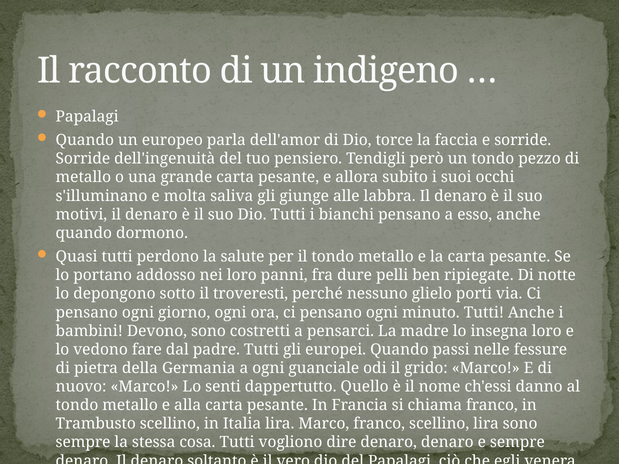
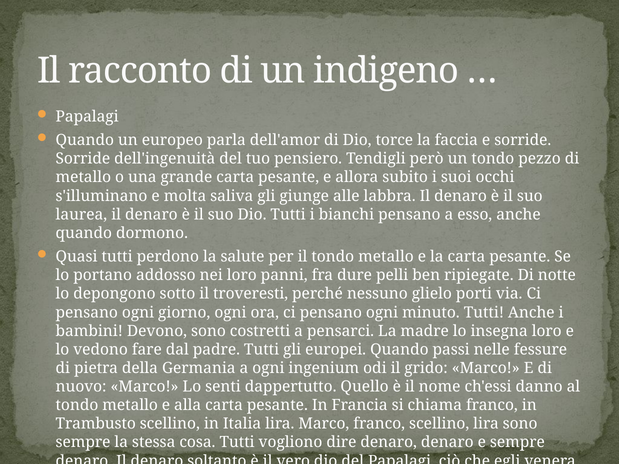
motivi: motivi -> laurea (81, 215)
guanciale: guanciale -> ingenium (324, 368)
